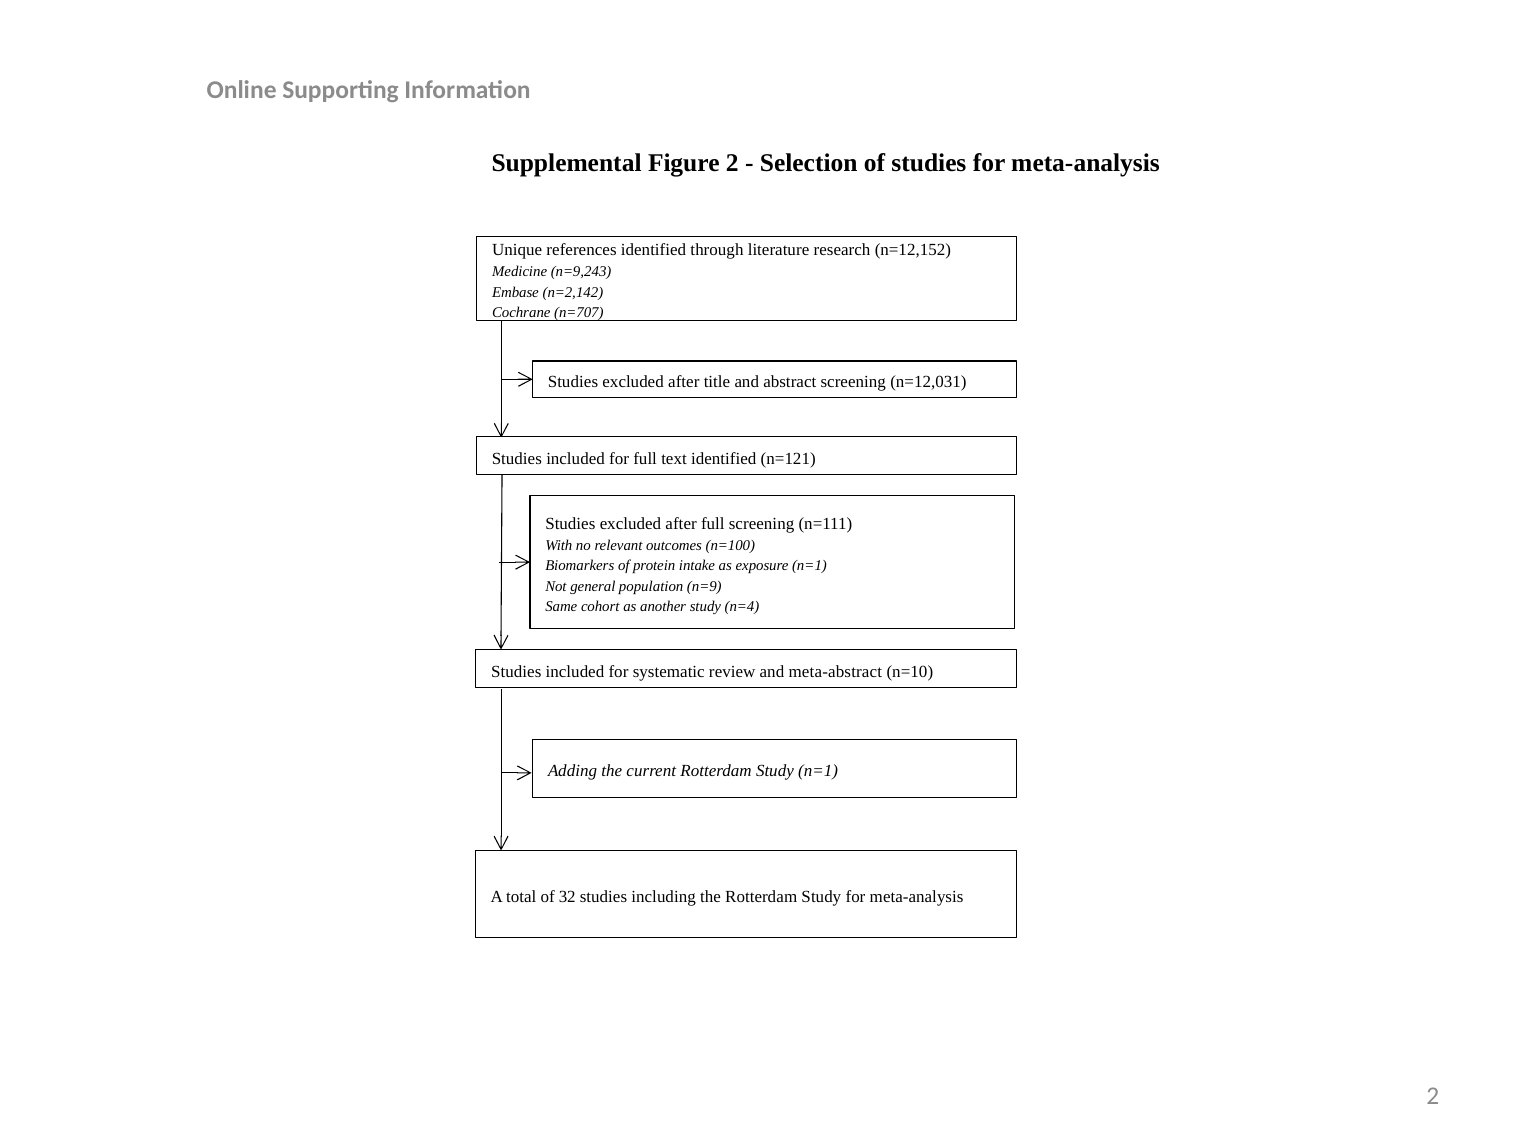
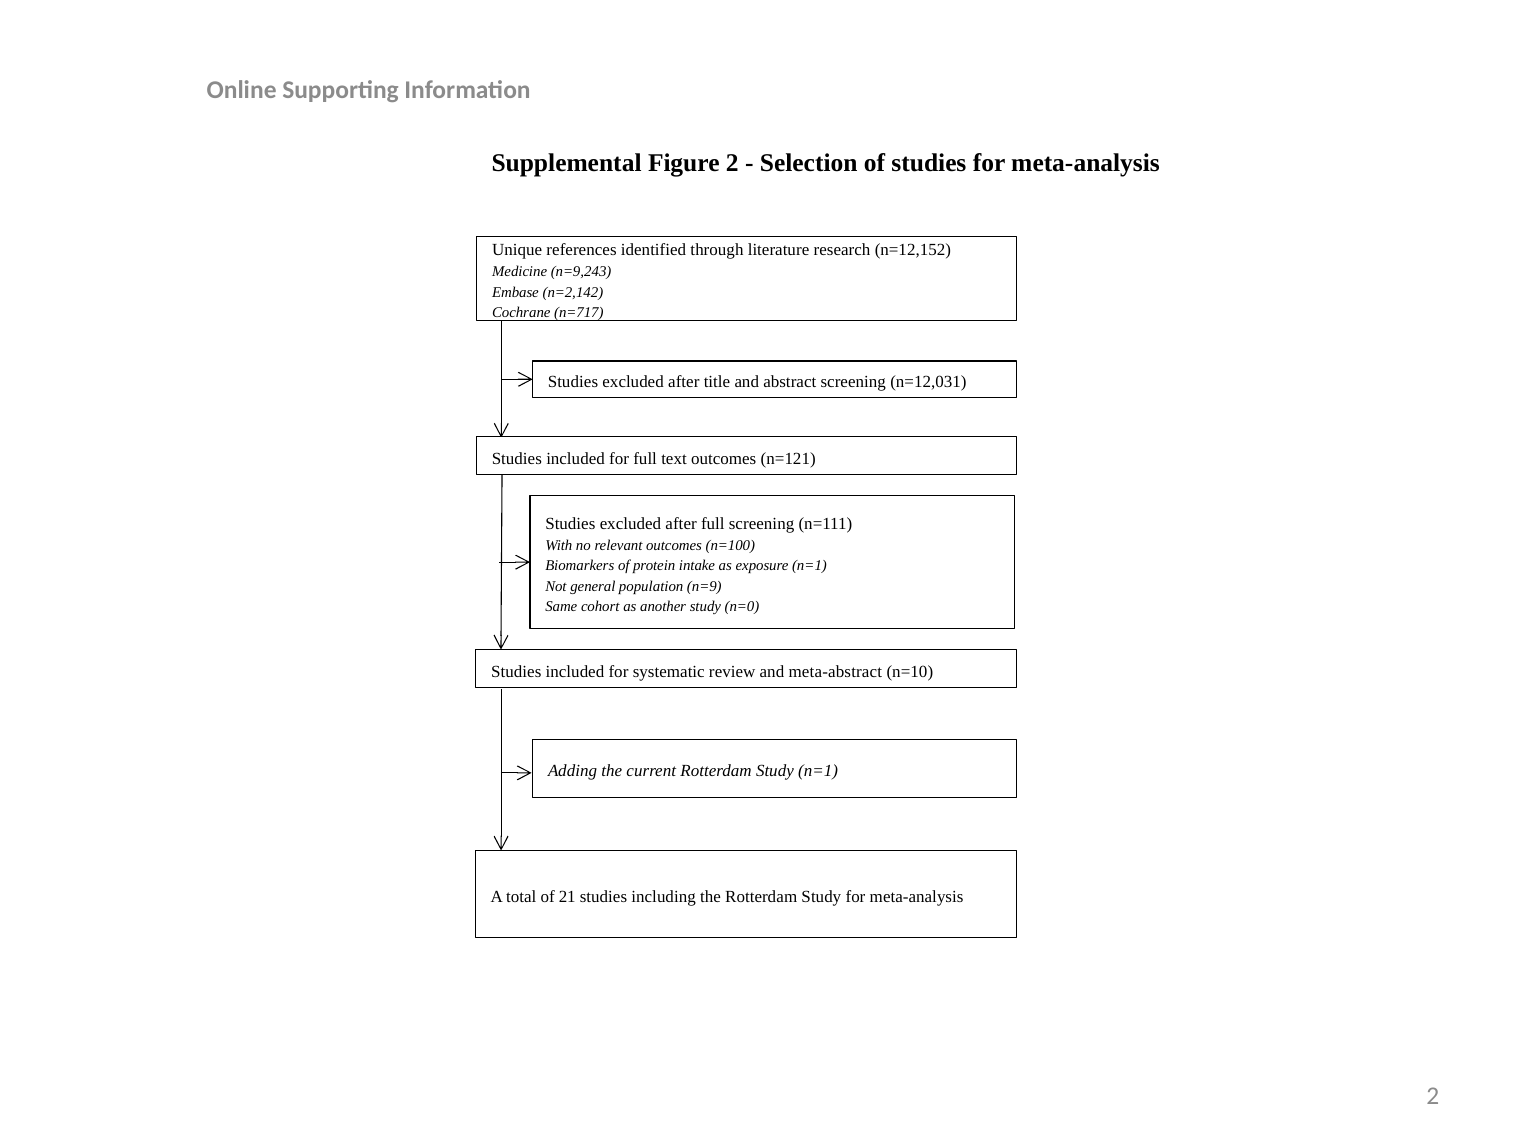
n=707: n=707 -> n=717 (579, 313)
text identified: identified -> outcomes (724, 459)
n=4: n=4 -> n=0 (742, 607)
32: 32 -> 21 (567, 897)
